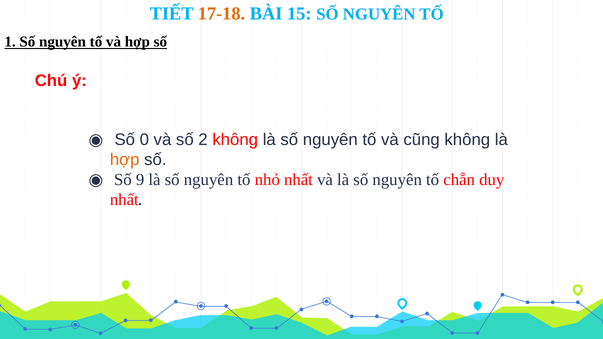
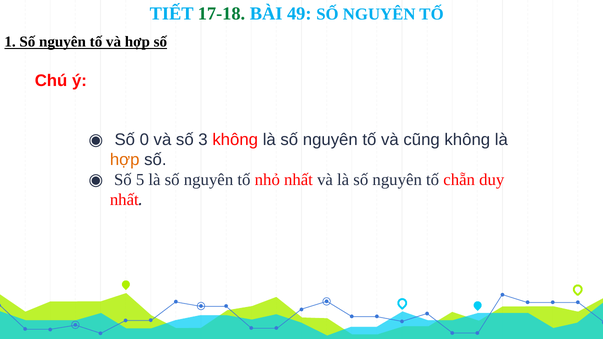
17-18 colour: orange -> green (222, 14)
15: 15 -> 49 (299, 14)
2: 2 -> 3 (203, 140)
9: 9 -> 5 (140, 180)
